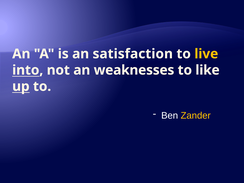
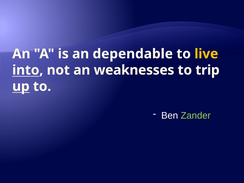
satisfaction: satisfaction -> dependable (133, 54)
like: like -> trip (208, 70)
Zander colour: yellow -> light green (196, 116)
